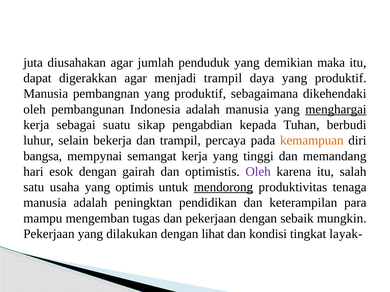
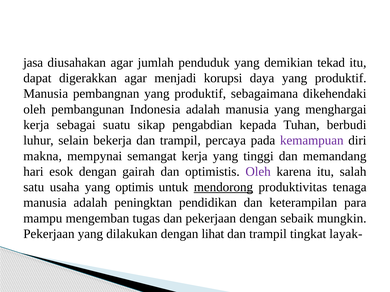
juta: juta -> jasa (33, 63)
maka: maka -> tekad (331, 63)
menjadi trampil: trampil -> korupsi (223, 78)
menghargai underline: present -> none (336, 109)
kemampuan colour: orange -> purple (312, 141)
bangsa: bangsa -> makna (43, 156)
kondisi: kondisi -> trampil (268, 234)
